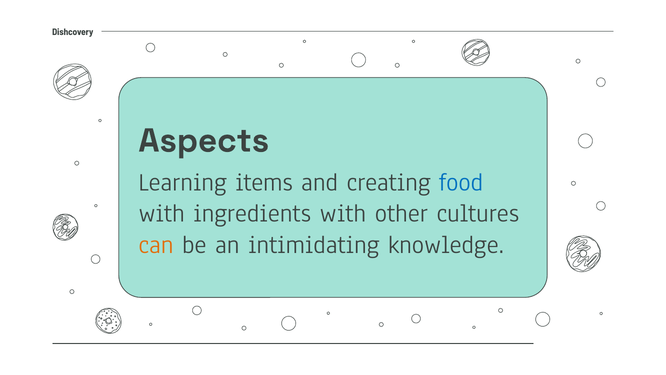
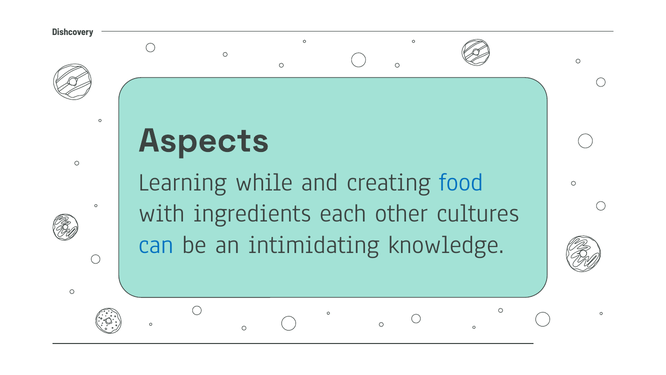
items: items -> while (264, 182)
ingredients with: with -> each (343, 213)
can colour: orange -> blue (156, 244)
